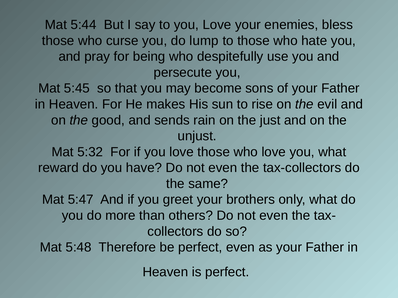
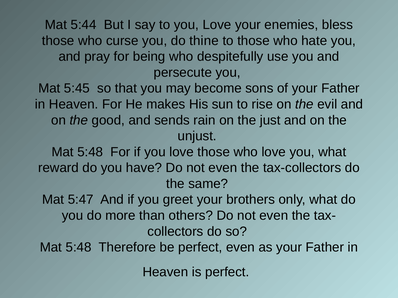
lump: lump -> thine (204, 41)
5:32: 5:32 -> 5:48 (90, 152)
